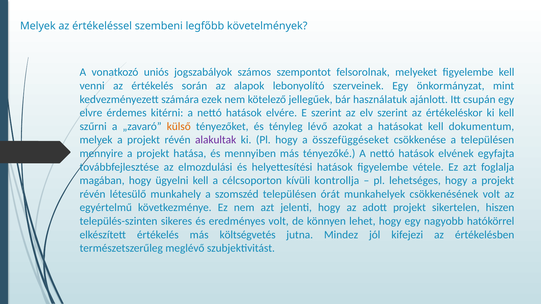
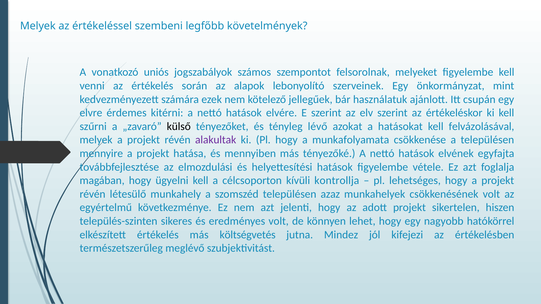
külső colour: orange -> black (179, 127)
dokumentum: dokumentum -> felvázolásával (482, 127)
összefüggéseket: összefüggéseket -> munkafolyamata (351, 140)
órát: órát -> azaz (330, 194)
